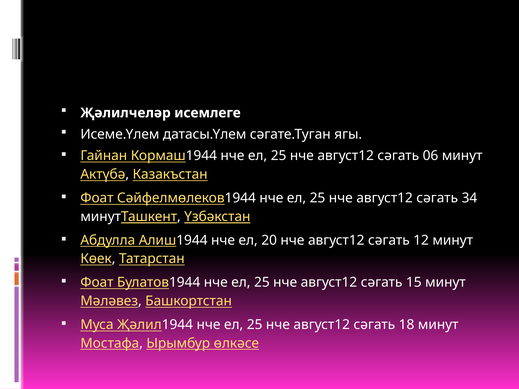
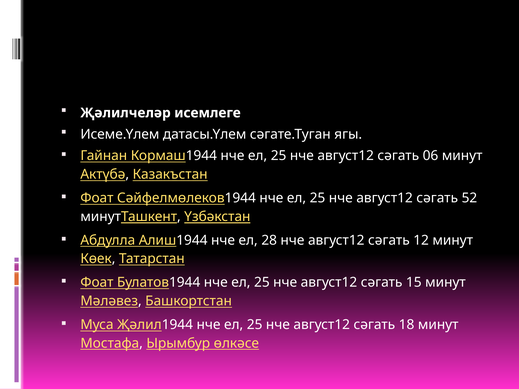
34: 34 -> 52 (469, 198)
20: 20 -> 28 (269, 240)
